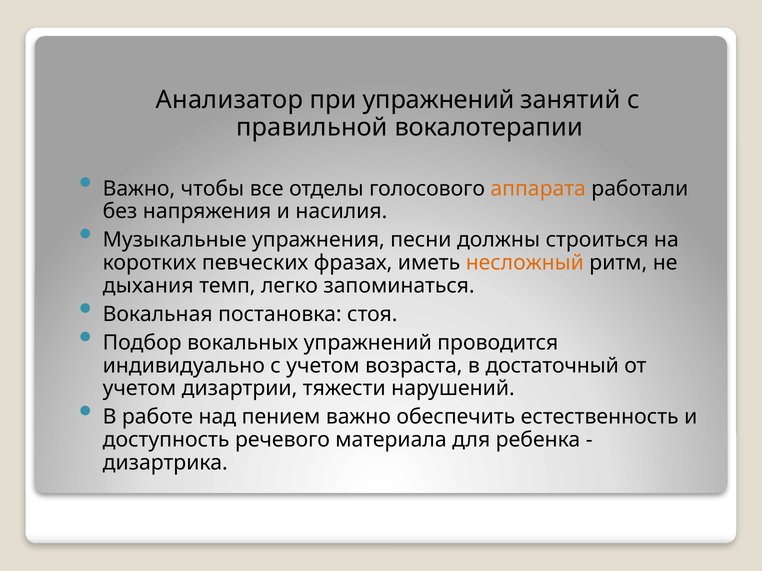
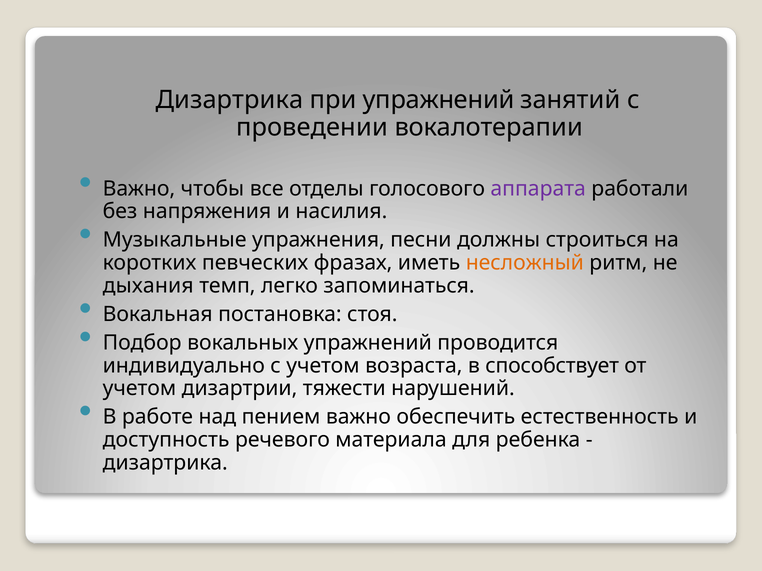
Анализатор: Анализатор -> Дизартрика (230, 100)
правильной: правильной -> проведении (312, 127)
аппарата colour: orange -> purple (538, 189)
достаточный: достаточный -> способствует (552, 366)
